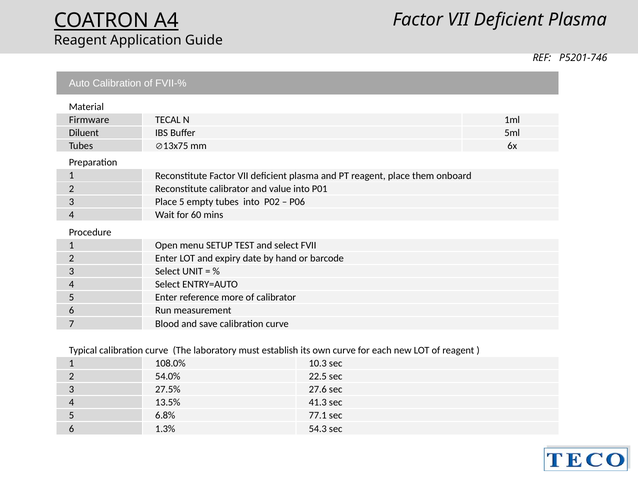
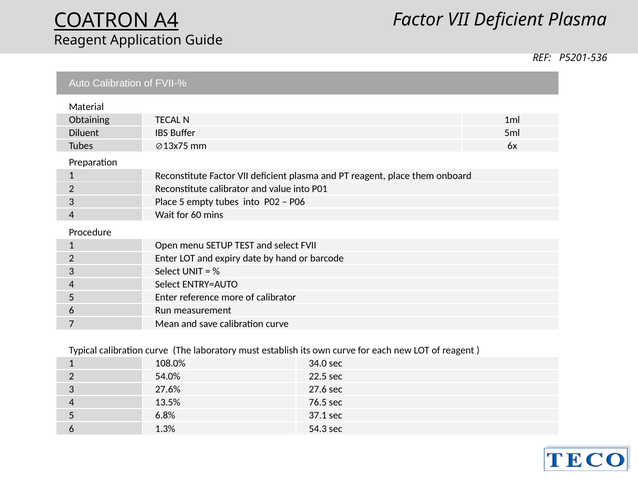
P5201-746: P5201-746 -> P5201-536 (583, 58)
Firmware: Firmware -> Obtaining (89, 120)
Blood: Blood -> Mean (167, 323)
10.3: 10.3 -> 34.0 (318, 363)
27.5%: 27.5% -> 27.6% (168, 389)
41.3: 41.3 -> 76.5 (318, 402)
77.1: 77.1 -> 37.1 (318, 415)
